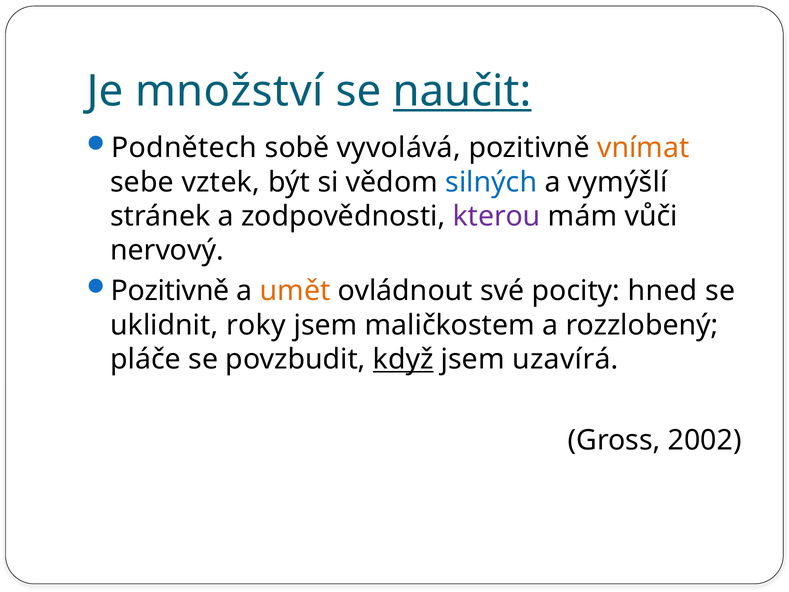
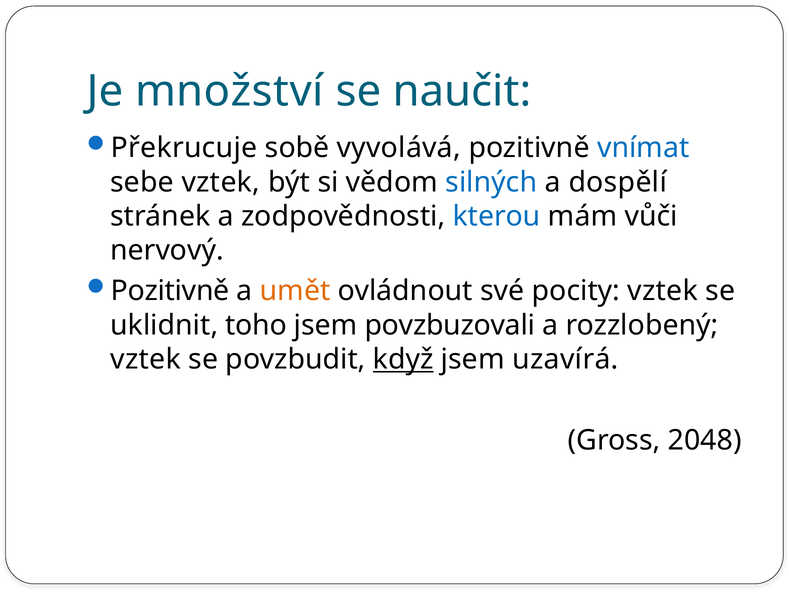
naučit underline: present -> none (462, 91)
Podnětech: Podnětech -> Překrucuje (184, 148)
vnímat colour: orange -> blue (643, 148)
vymýšlí: vymýšlí -> dospělí (618, 182)
kterou colour: purple -> blue (497, 216)
pocity hned: hned -> vztek (663, 291)
roky: roky -> toho (256, 325)
maličkostem: maličkostem -> povzbuzovali (450, 325)
pláče: pláče -> vztek (146, 359)
2002: 2002 -> 2048 (705, 440)
